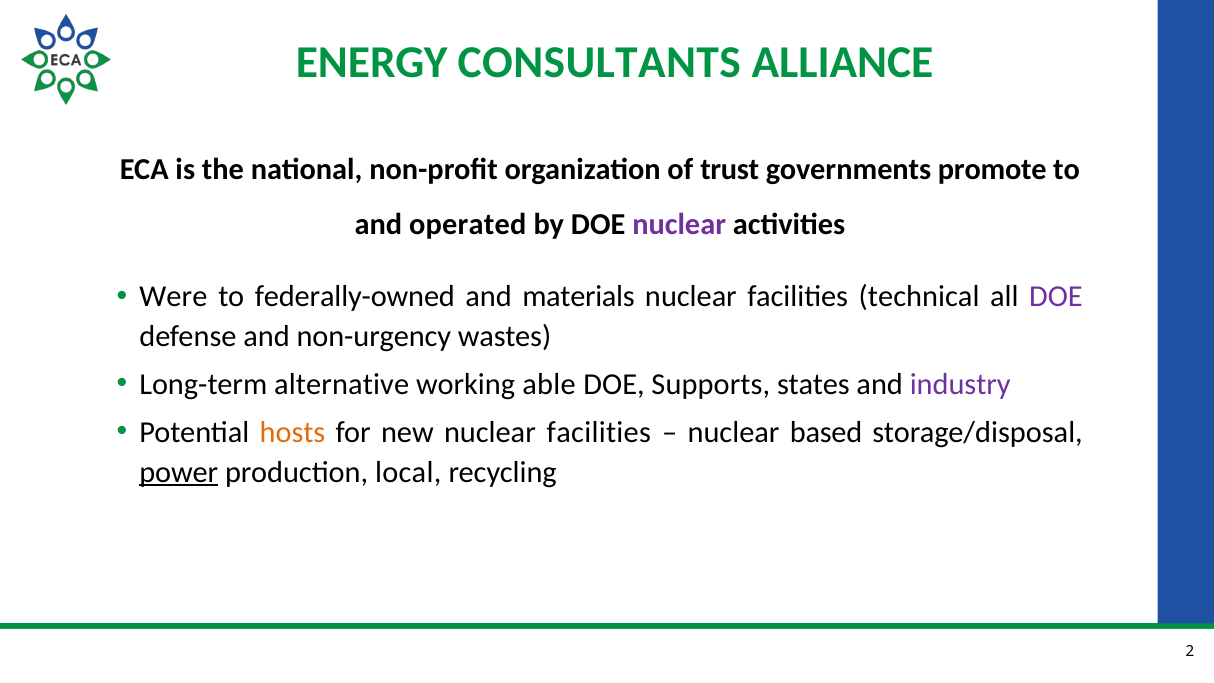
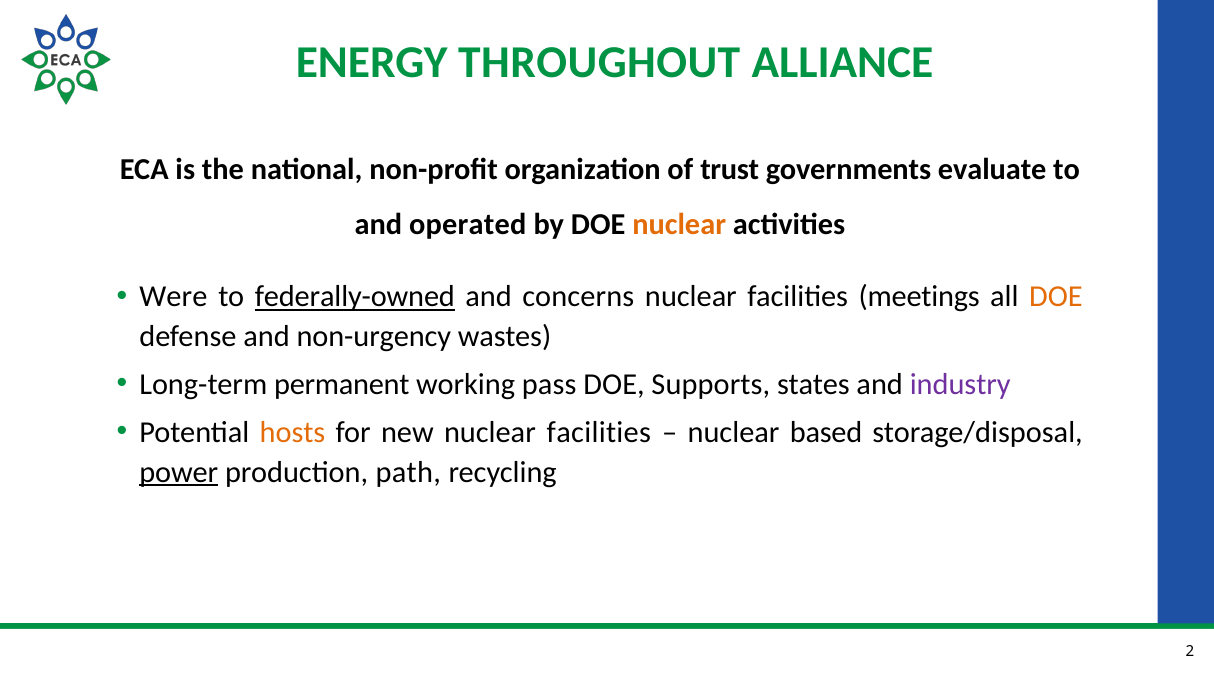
CONSULTANTS: CONSULTANTS -> THROUGHOUT (599, 62)
promote: promote -> evaluate (992, 169)
nuclear colour: purple -> orange (679, 224)
federally-owned underline: none -> present (355, 297)
materials: materials -> concerns (578, 297)
technical: technical -> meetings (919, 297)
DOE colour: purple -> orange (1056, 297)
alternative: alternative -> permanent (342, 384)
able: able -> pass (549, 384)
local: local -> path (408, 472)
